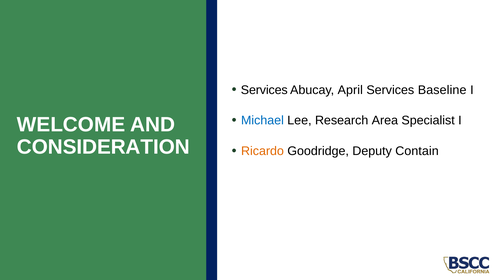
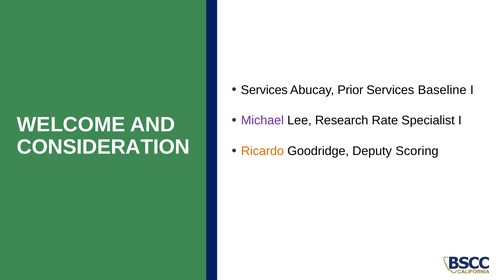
April: April -> Prior (350, 90)
Michael colour: blue -> purple (262, 120)
Area: Area -> Rate (385, 120)
Contain: Contain -> Scoring (417, 151)
